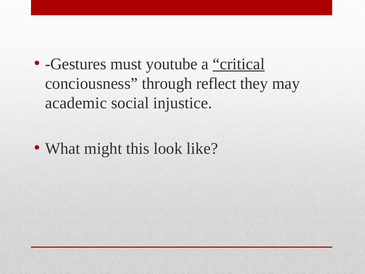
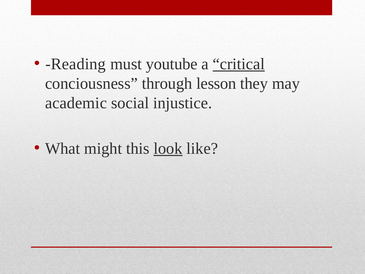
Gestures: Gestures -> Reading (76, 64)
reflect: reflect -> lesson (216, 83)
look underline: none -> present (168, 148)
